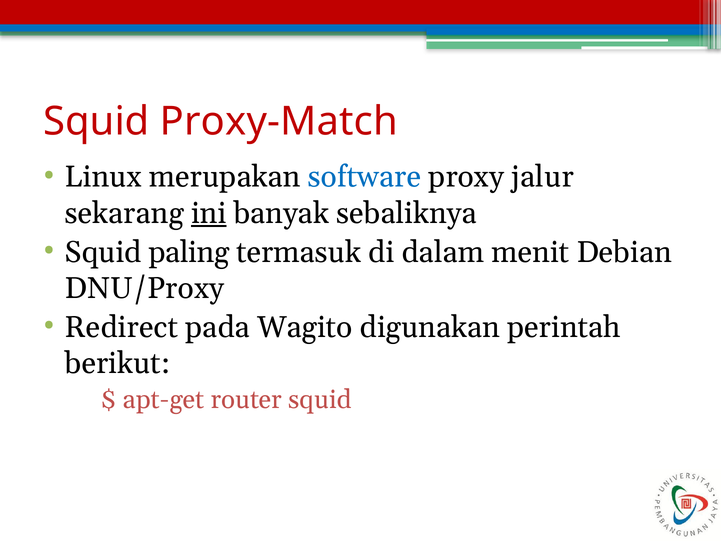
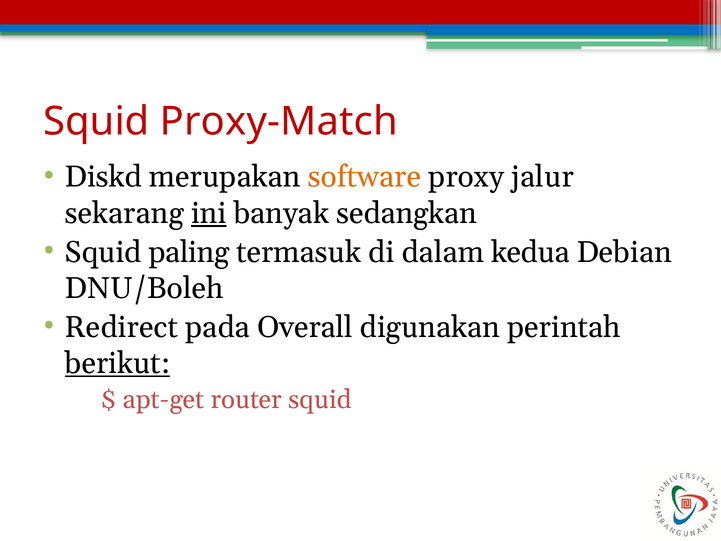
Linux: Linux -> Diskd (103, 177)
software colour: blue -> orange (365, 177)
sebaliknya: sebaliknya -> sedangkan (407, 213)
menit: menit -> kedua (531, 252)
DNU/Proxy: DNU/Proxy -> DNU/Boleh (144, 288)
Wagito: Wagito -> Overall (305, 327)
berikut underline: none -> present (117, 363)
